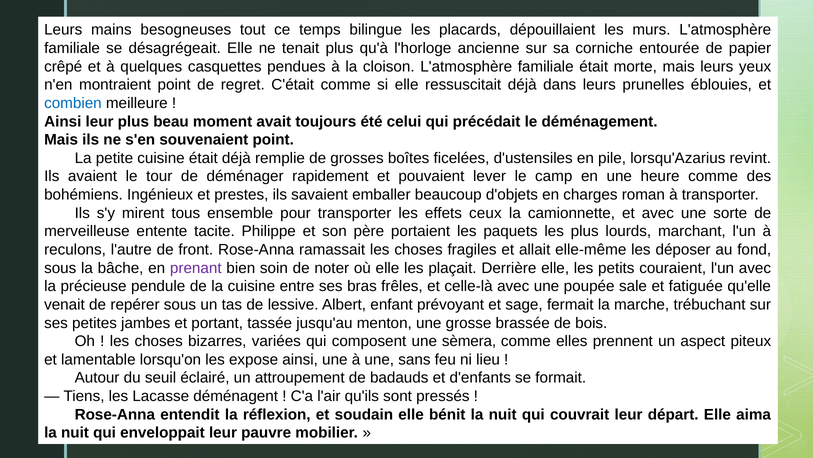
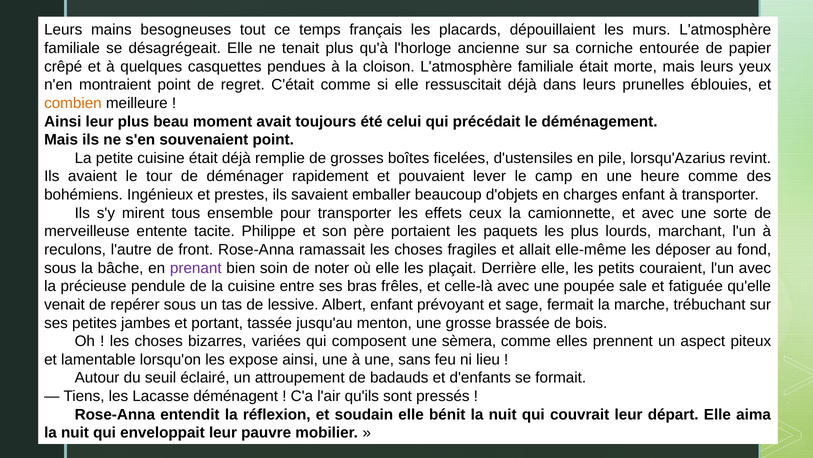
bilingue: bilingue -> français (376, 30)
combien colour: blue -> orange (73, 103)
charges roman: roman -> enfant (643, 194)
